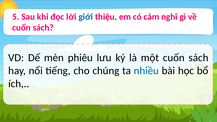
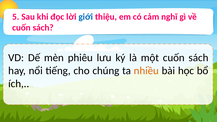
nhiều colour: blue -> orange (146, 71)
